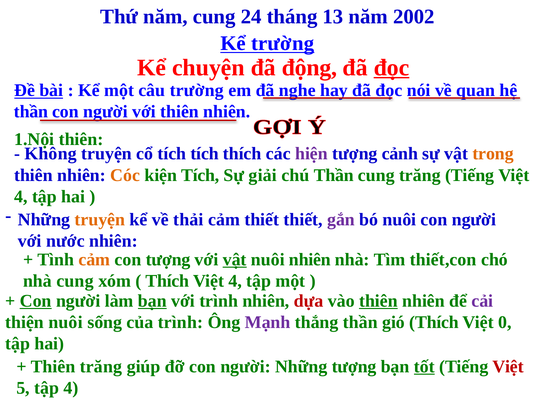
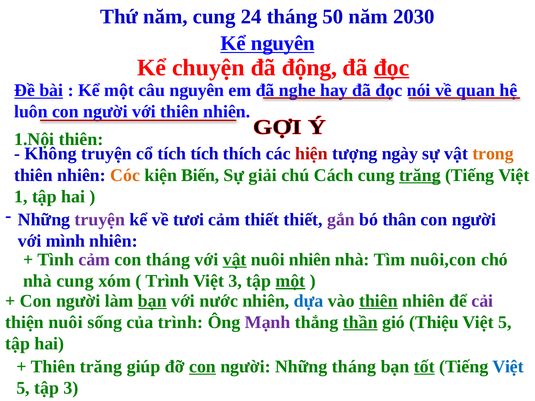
13: 13 -> 50 (333, 17)
2002: 2002 -> 2030 (414, 17)
Kể trường: trường -> nguyên (283, 43)
câu trường: trường -> nguyên (197, 90)
thần: thần -> luôn (31, 112)
hiện colour: purple -> red (311, 154)
cảnh: cảnh -> ngày (400, 154)
kiện Tích: Tích -> Biến (200, 175)
chú Thần: Thần -> Cách (334, 175)
trăng underline: none -> present (420, 175)
4: 4 -> 1 (21, 197)
truyện colour: orange -> purple (100, 220)
thải: thải -> tươi (189, 220)
bó nuôi: nuôi -> thân (399, 220)
nước: nước -> mình (65, 241)
cảm colour: orange -> purple (94, 260)
con tượng: tượng -> tháng (168, 260)
thiết,con: thiết,con -> nuôi,con (443, 260)
Thích: Thích -> Trình (167, 281)
4: 4 -> 3 (235, 281)
một underline: none -> present (290, 281)
Con underline: present -> none (36, 301)
với trình: trình -> nước (219, 301)
dựa colour: red -> blue (309, 301)
thần underline: none -> present (360, 322)
gió Thích: Thích -> Thiệu (434, 322)
0: 0 -> 5 (505, 322)
con underline: none -> present (203, 367)
Những tượng: tượng -> tháng (354, 367)
Việt colour: red -> blue (508, 367)
tập 4: 4 -> 3 (71, 388)
